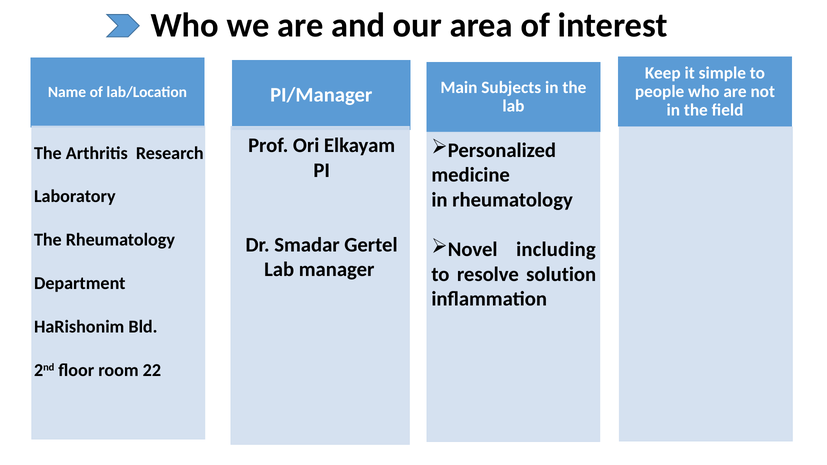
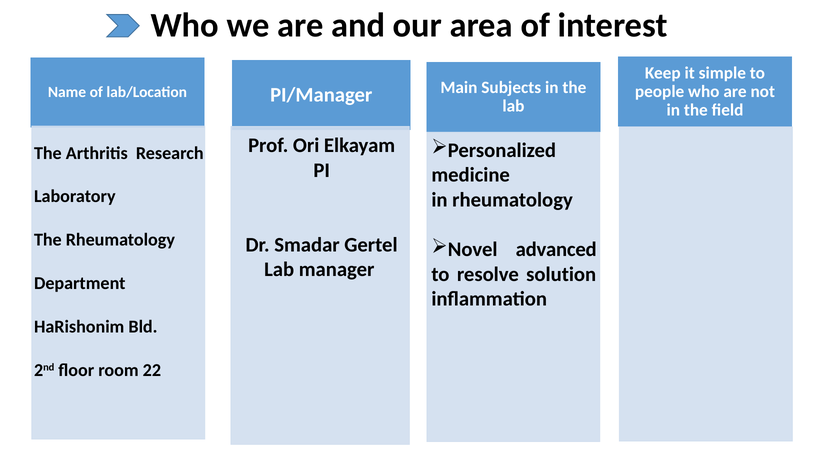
including: including -> advanced (556, 250)
